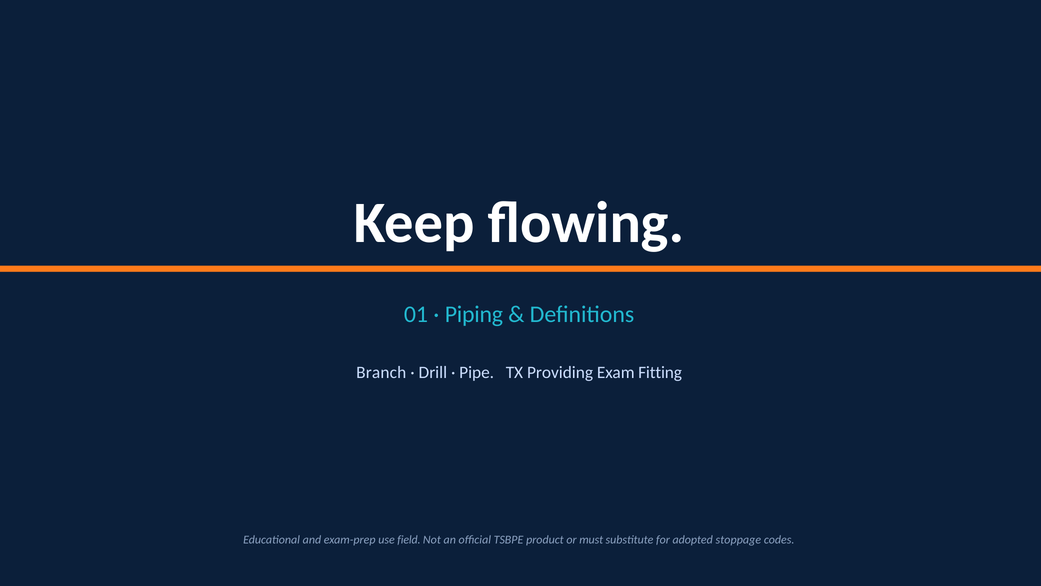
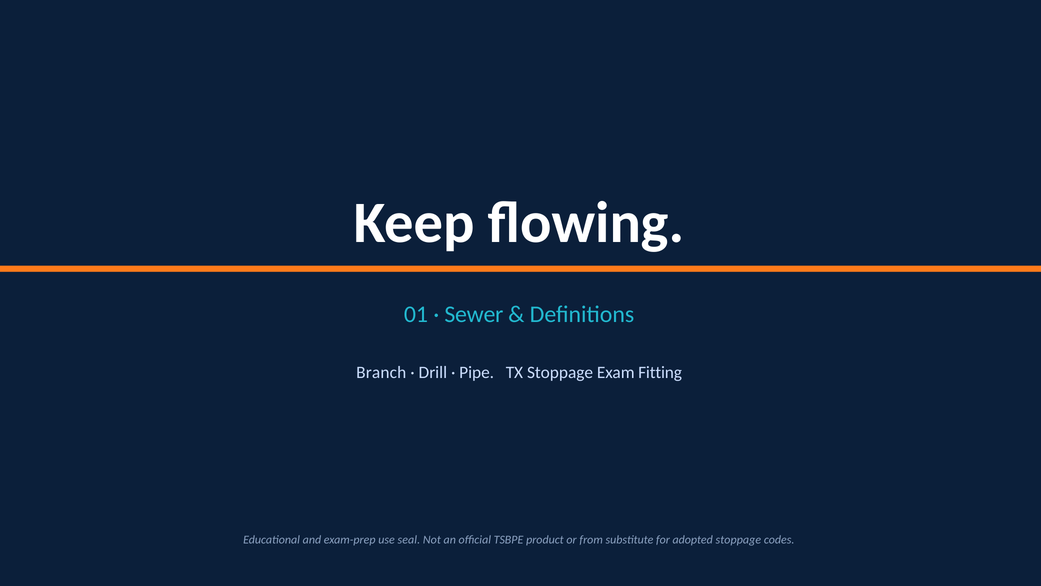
Piping: Piping -> Sewer (474, 314)
TX Providing: Providing -> Stoppage (560, 372)
field: field -> seal (409, 540)
must: must -> from (591, 540)
